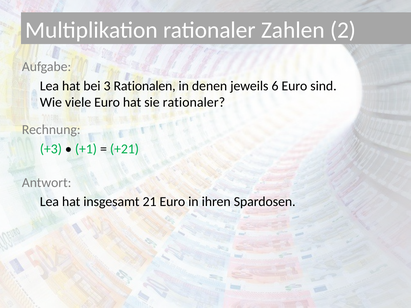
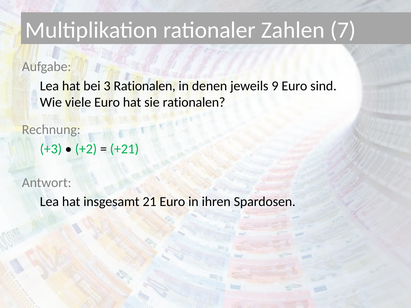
2: 2 -> 7 (343, 30)
6: 6 -> 9 (275, 86)
sie rationaler: rationaler -> rationalen (194, 102)
+1: +1 -> +2 (86, 149)
